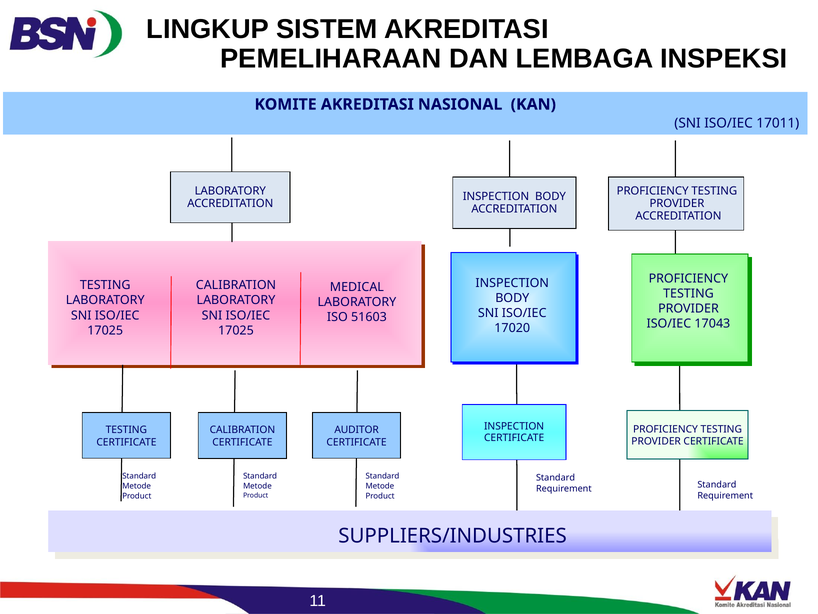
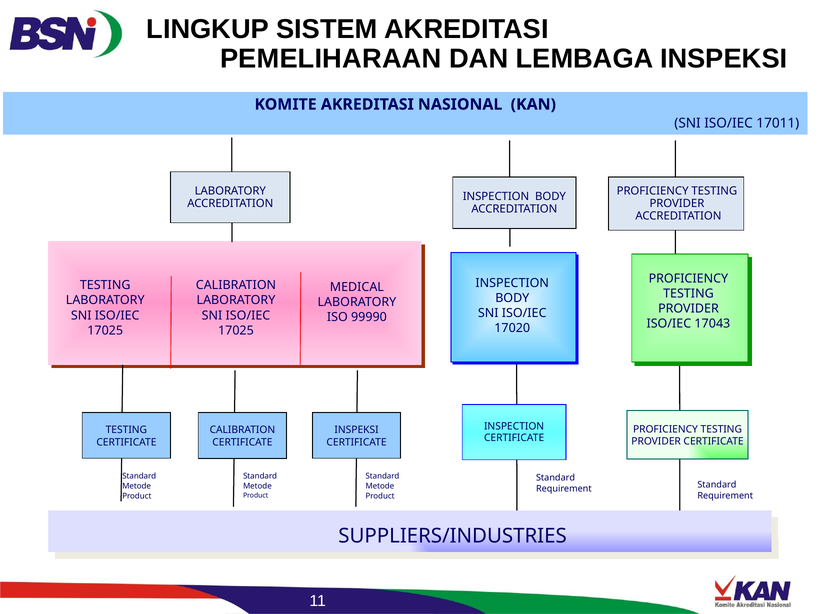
51603: 51603 -> 99990 (369, 317)
AUDITOR: AUDITOR -> INSPEKSI (357, 430)
